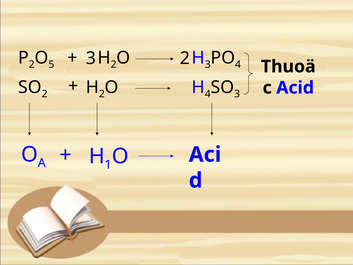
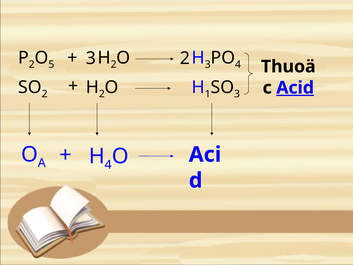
4: 4 -> 1 (208, 94)
Acid underline: none -> present (295, 88)
1: 1 -> 4 (108, 165)
